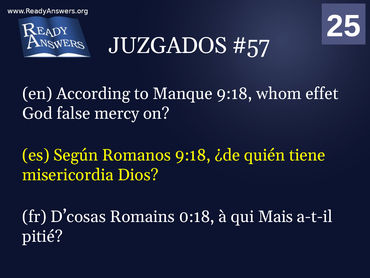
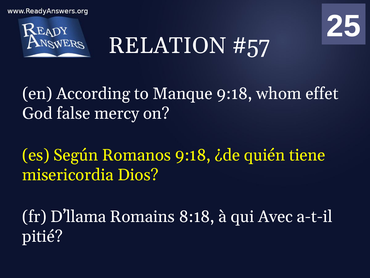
JUZGADOS: JUZGADOS -> RELATION (168, 46)
D’cosas: D’cosas -> D’llama (78, 216)
0:18: 0:18 -> 8:18 (197, 216)
Mais: Mais -> Avec (275, 216)
